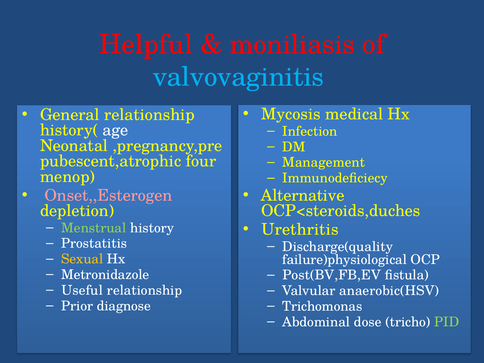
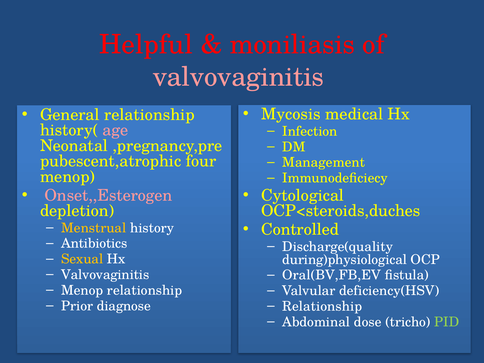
valvovaginitis colour: light blue -> pink (238, 77)
age colour: white -> pink (115, 130)
Alternative: Alternative -> Cytological (303, 195)
Menstrual colour: light green -> yellow (94, 228)
Urethritis: Urethritis -> Controlled (300, 230)
Prostatitis: Prostatitis -> Antibiotics (94, 244)
failure)physiological: failure)physiological -> during)physiological (345, 260)
Metronidazole: Metronidazole -> Valvovaginitis (105, 275)
Post(BV,FB,EV: Post(BV,FB,EV -> Oral(BV,FB,EV (332, 275)
Useful: Useful -> Menop (82, 290)
anaerobic(HSV: anaerobic(HSV -> deficiency(HSV (389, 291)
Trichomonas: Trichomonas -> Relationship (322, 306)
